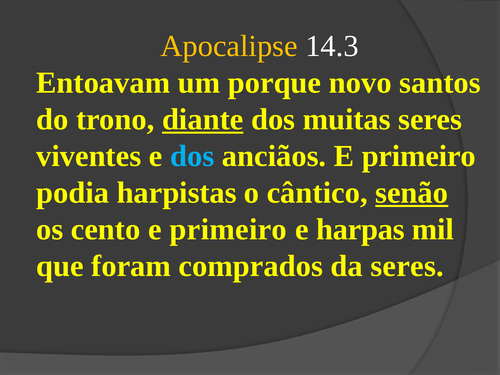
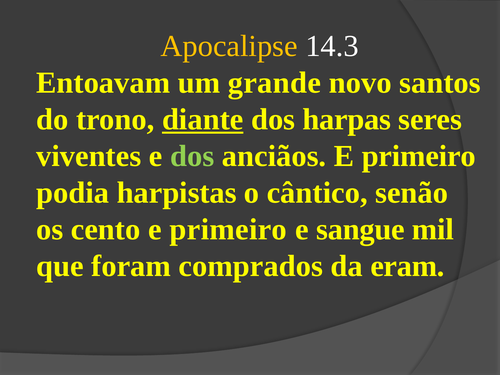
porque: porque -> grande (274, 83)
muitas: muitas -> harpas (347, 120)
dos colour: light blue -> light green (192, 156)
senão underline: present -> none (412, 193)
harpas: harpas -> sangue (360, 229)
da seres: seres -> eram (407, 266)
